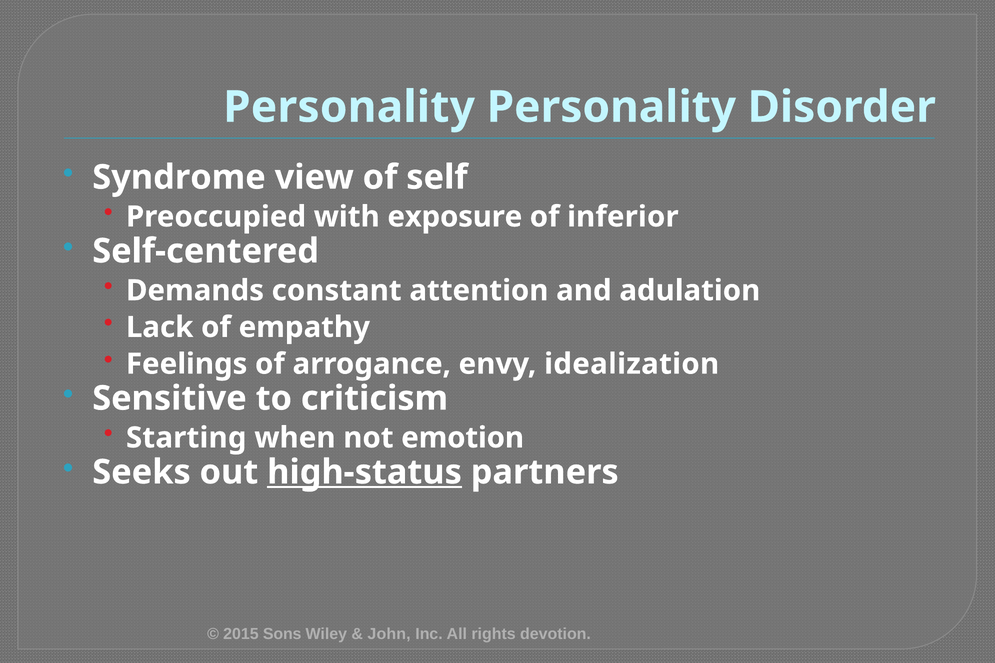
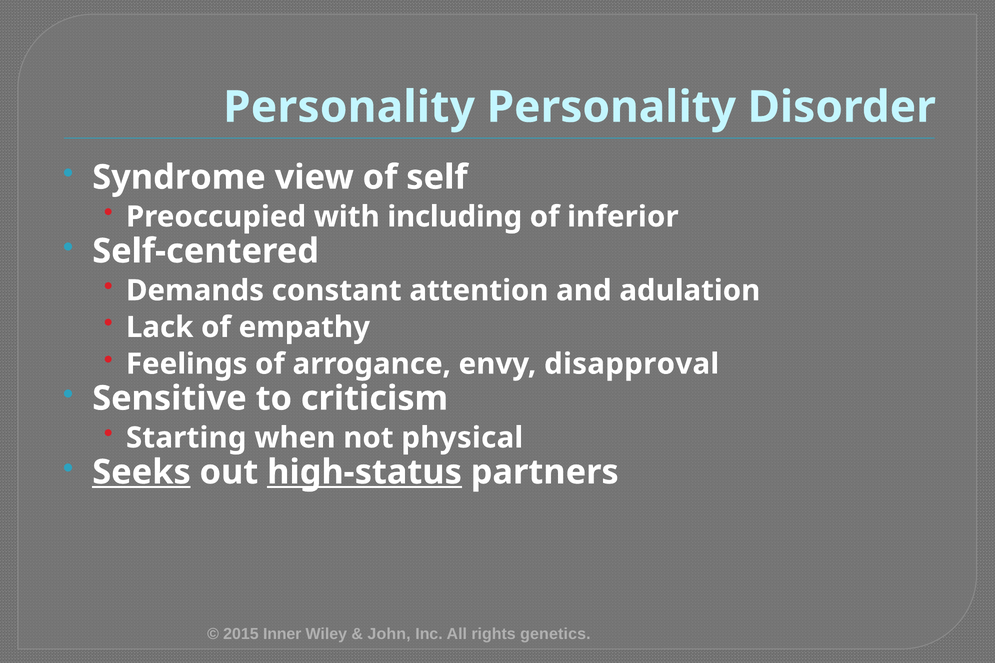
exposure: exposure -> including (455, 217)
idealization: idealization -> disapproval (632, 364)
emotion: emotion -> physical (462, 438)
Seeks underline: none -> present (142, 472)
Sons: Sons -> Inner (282, 634)
devotion: devotion -> genetics (555, 634)
